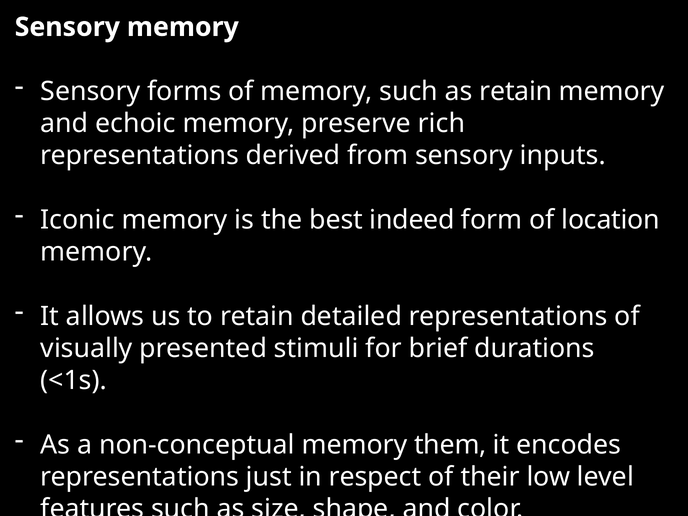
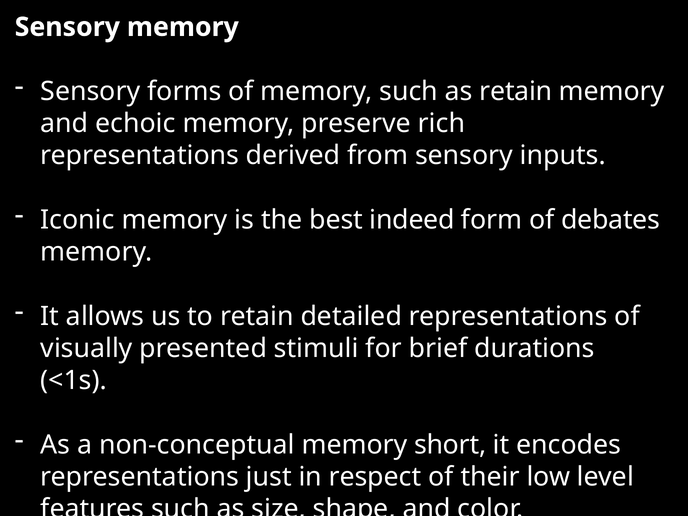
location: location -> debates (611, 220)
them: them -> short (450, 445)
